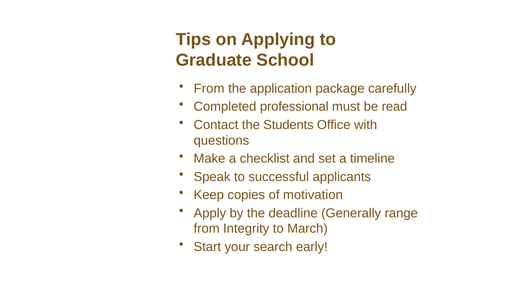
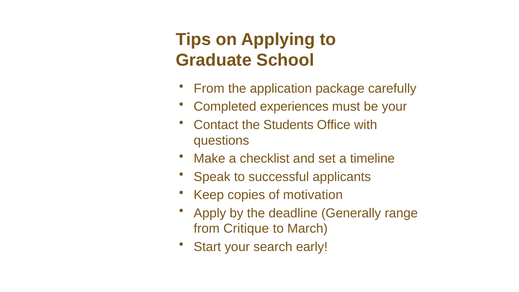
professional: professional -> experiences (294, 107)
be read: read -> your (394, 107)
Integrity: Integrity -> Critique (246, 229)
